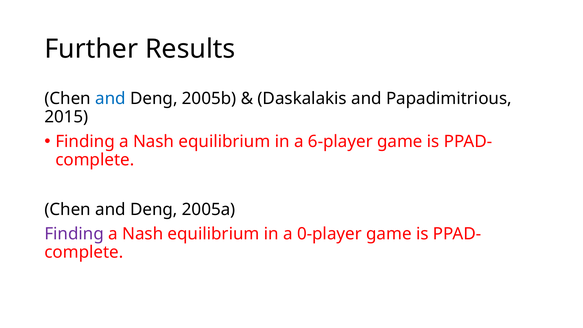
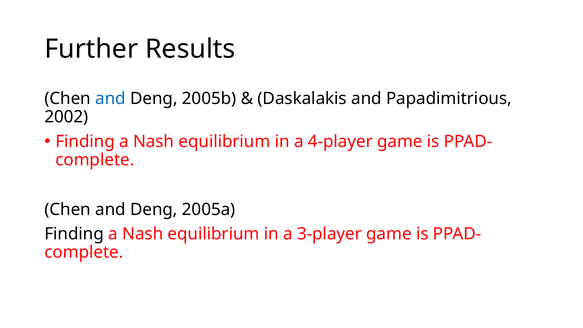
2015: 2015 -> 2002 (66, 117)
6-player: 6-player -> 4-player (340, 141)
Finding colour: purple -> black (74, 234)
0-player: 0-player -> 3-player (329, 234)
